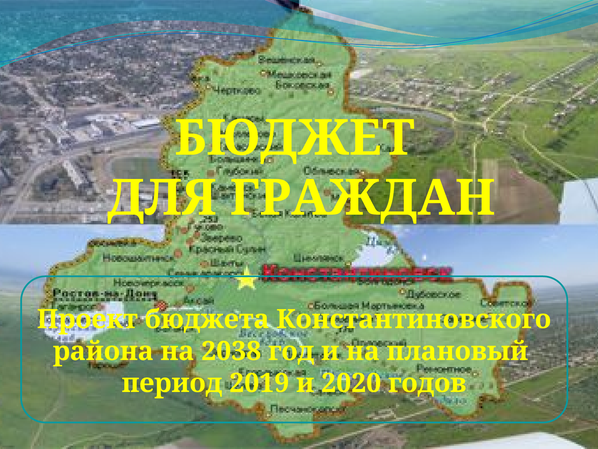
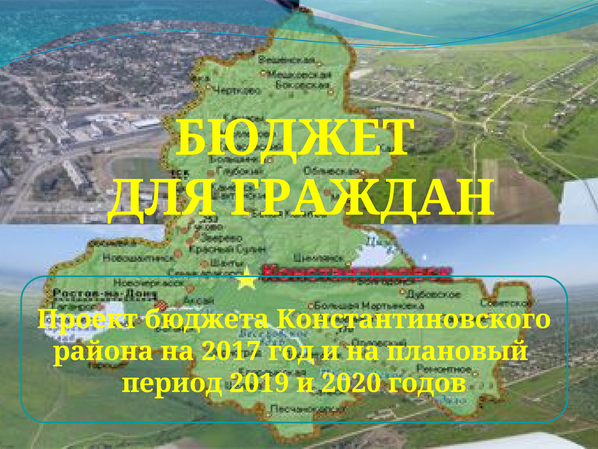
2038: 2038 -> 2017 (231, 351)
